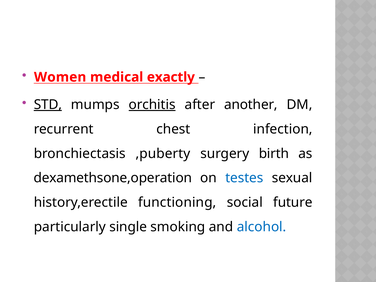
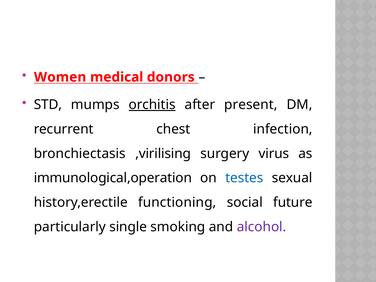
exactly: exactly -> donors (171, 77)
STD underline: present -> none (48, 105)
another: another -> present (251, 105)
,puberty: ,puberty -> ,virilising (163, 154)
birth: birth -> virus (274, 154)
dexamethsone,operation: dexamethsone,operation -> immunological,operation (113, 178)
alcohol colour: blue -> purple (262, 227)
